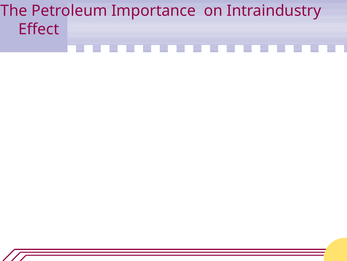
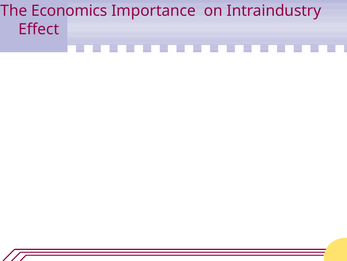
Petroleum: Petroleum -> Economics (69, 11)
